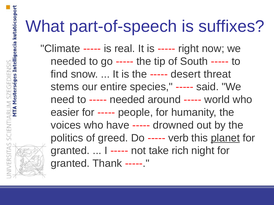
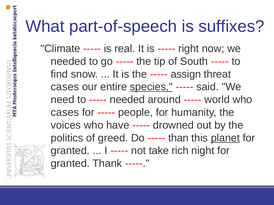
desert: desert -> assign (186, 74)
stems: stems -> cases (65, 87)
species underline: none -> present (151, 87)
easier: easier -> cases (65, 113)
verb: verb -> than (178, 138)
